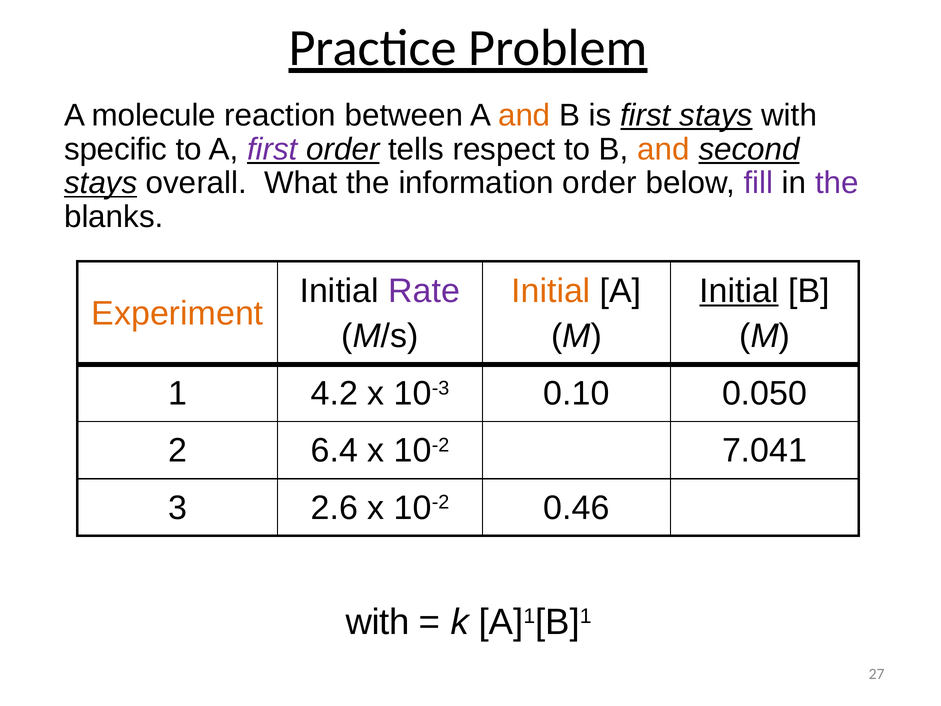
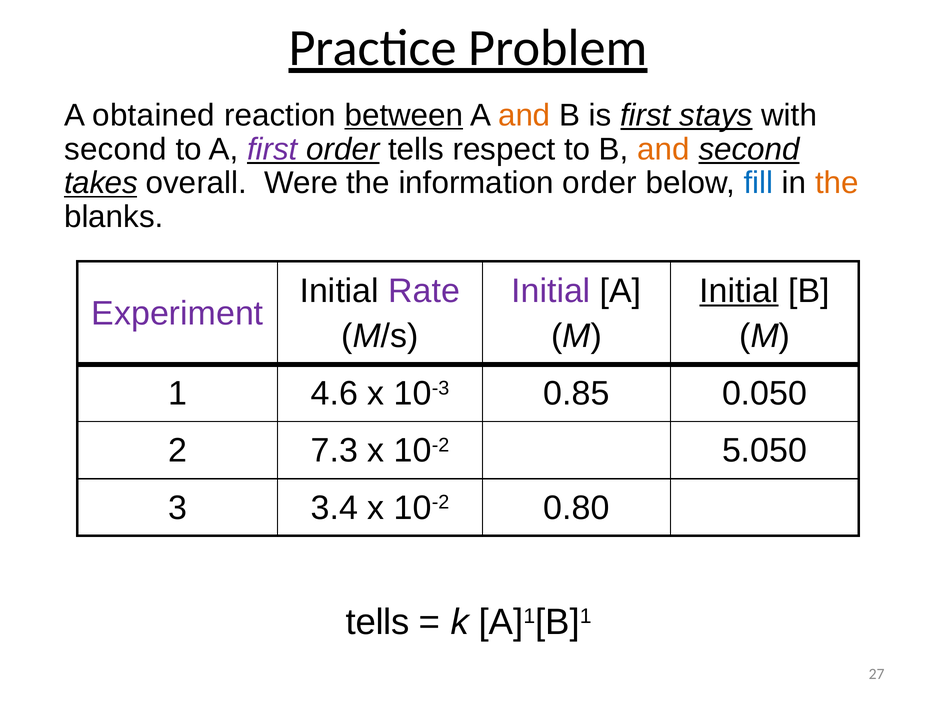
molecule: molecule -> obtained (154, 115)
between underline: none -> present (404, 115)
specific: specific -> second (115, 149)
stays: stays -> takes (101, 183)
What: What -> Were (301, 183)
fill colour: purple -> blue (758, 183)
the colour: purple -> orange (837, 183)
Initial colour: orange -> purple (551, 291)
Experiment colour: orange -> purple (177, 313)
4.2: 4.2 -> 4.6 (334, 393)
0.10: 0.10 -> 0.85 (576, 393)
6.4: 6.4 -> 7.3 (334, 451)
7.041: 7.041 -> 5.050 (765, 451)
2.6: 2.6 -> 3.4 (334, 508)
0.46: 0.46 -> 0.80 (576, 508)
with: with -> tells (378, 622)
